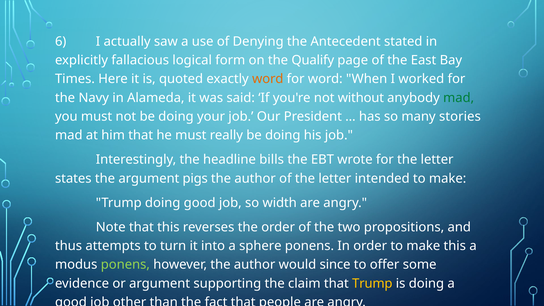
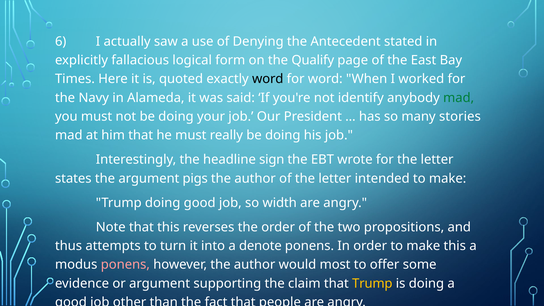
word colour: orange -> black (268, 79)
without: without -> identify (361, 98)
bills: bills -> sign (272, 160)
sphere: sphere -> denote (260, 246)
ponens colour: light green -> pink (125, 265)
since: since -> most (335, 265)
